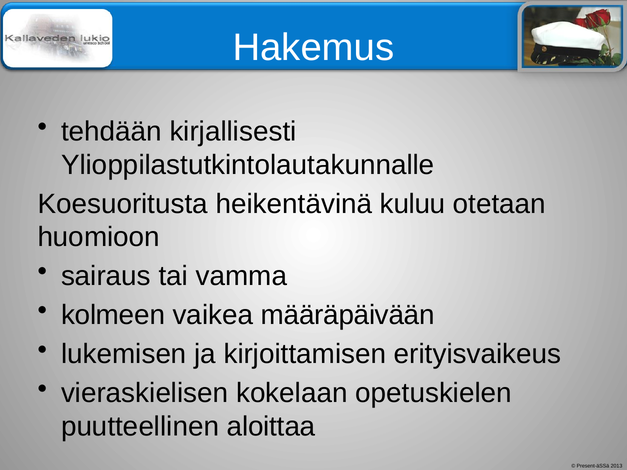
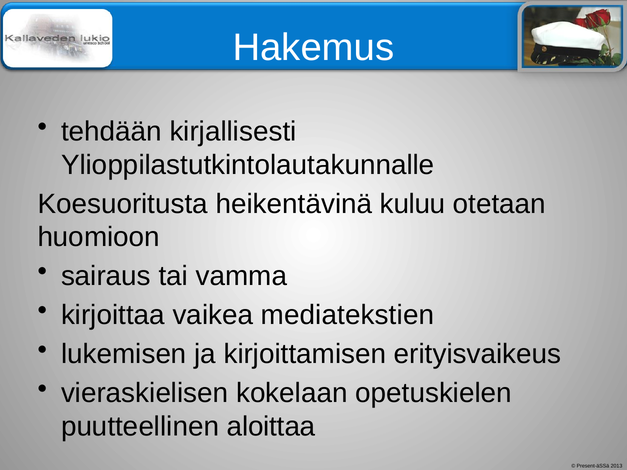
kolmeen: kolmeen -> kirjoittaa (113, 315)
määräpäivään: määräpäivään -> mediatekstien (348, 315)
